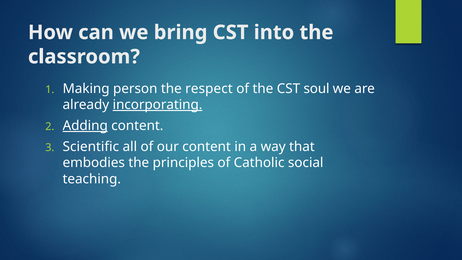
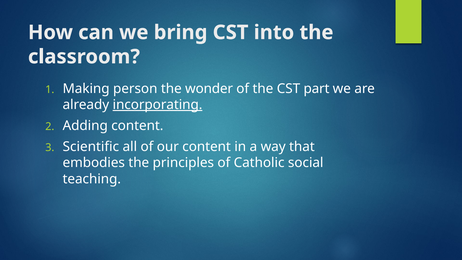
respect: respect -> wonder (209, 89)
soul: soul -> part (317, 89)
Adding underline: present -> none (85, 126)
